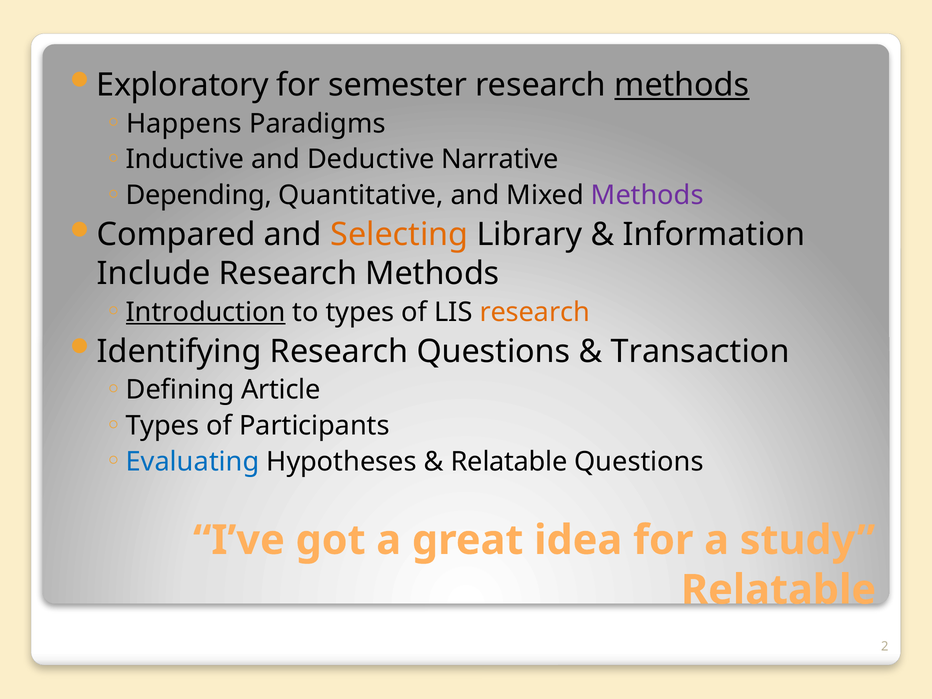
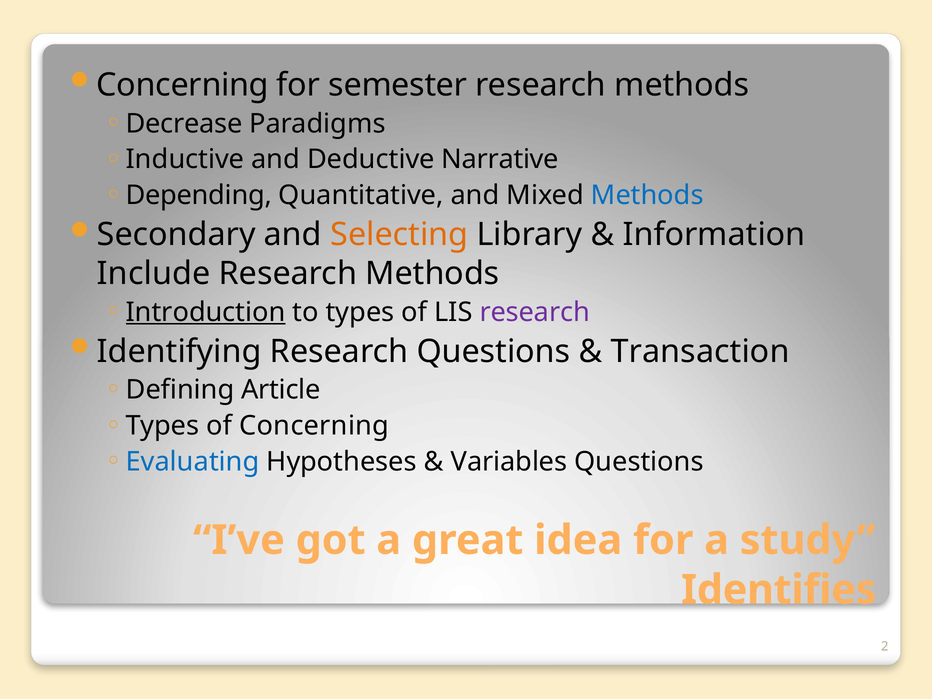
Exploratory: Exploratory -> Concerning (183, 85)
methods underline: present -> none (682, 85)
Happens: Happens -> Decrease (184, 124)
Methods colour: purple -> blue (647, 195)
Compared: Compared -> Secondary (176, 235)
research colour: orange -> purple (535, 312)
of Participants: Participants -> Concerning (314, 426)
Relatable: Relatable -> Variables (509, 462)
Relatable: Relatable -> Identifies (779, 590)
